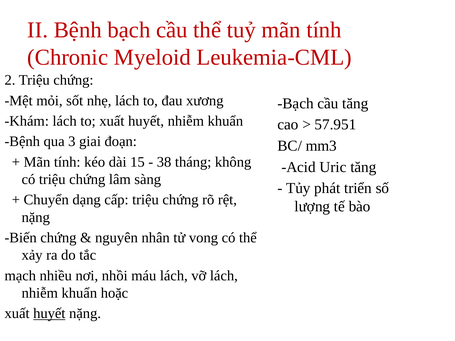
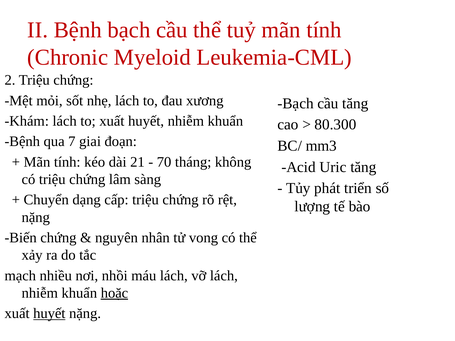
57.951: 57.951 -> 80.300 (335, 125)
3: 3 -> 7 (72, 142)
15: 15 -> 21 (137, 162)
38: 38 -> 70 (164, 162)
hoặc underline: none -> present (114, 293)
